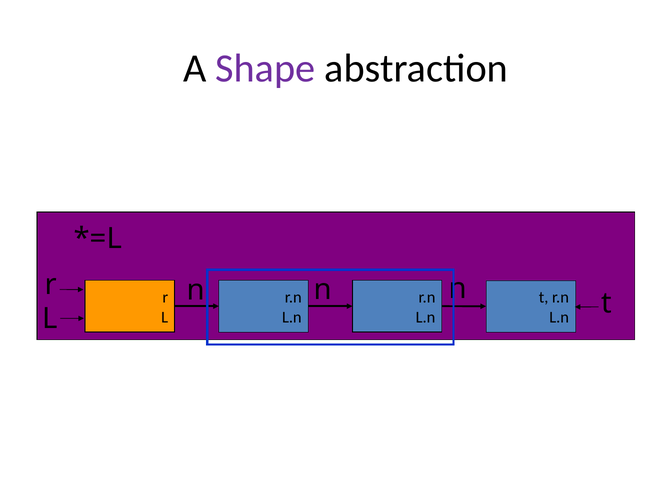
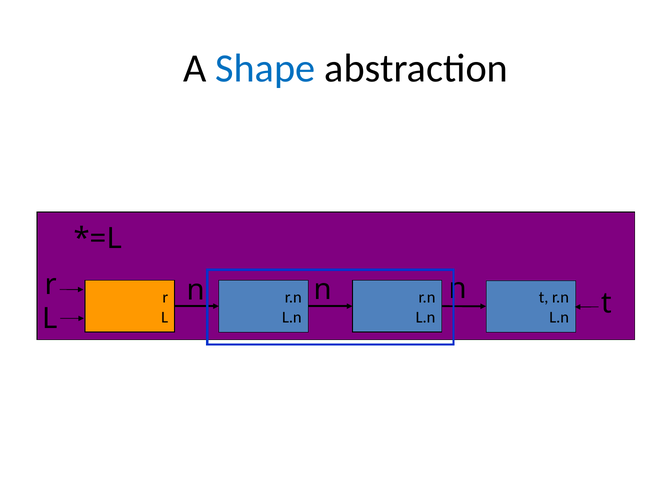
Shape colour: purple -> blue (265, 69)
